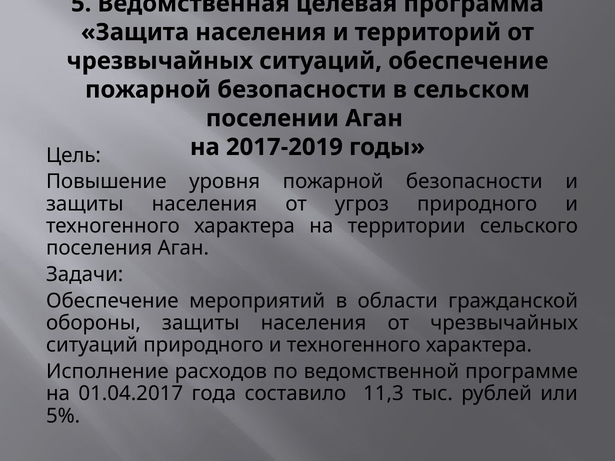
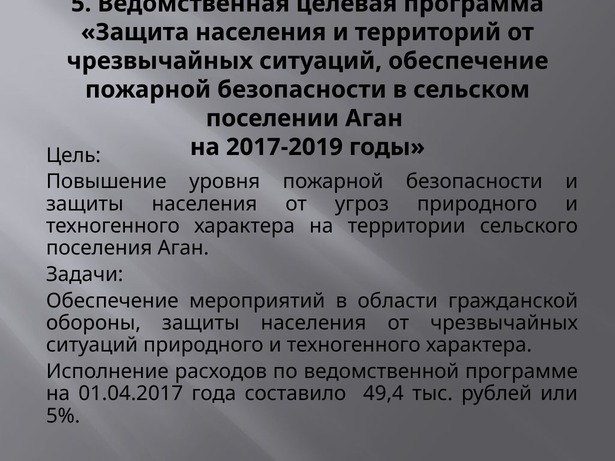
11,3: 11,3 -> 49,4 (383, 394)
